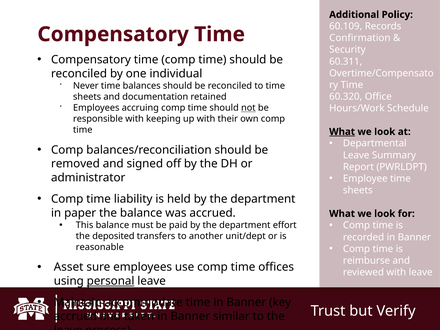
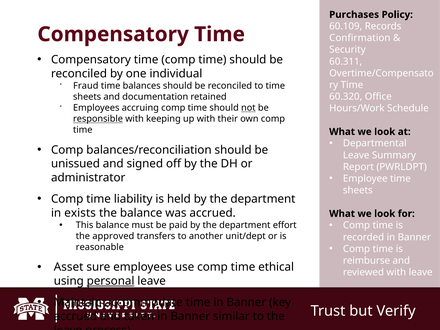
Additional: Additional -> Purchases (354, 15)
Never: Never -> Fraud (86, 86)
responsible underline: none -> present (98, 119)
What underline: present -> none (342, 132)
removed: removed -> unissued (75, 164)
paper: paper -> exists (80, 213)
deposited: deposited -> approved (113, 236)
offices: offices -> ethical (276, 267)
